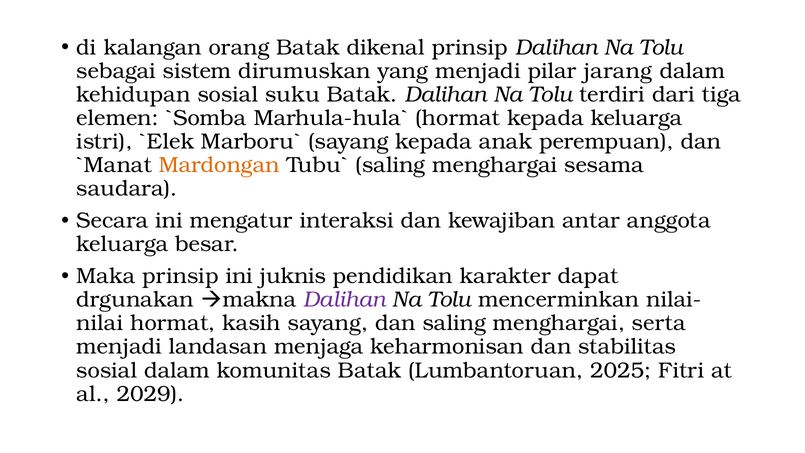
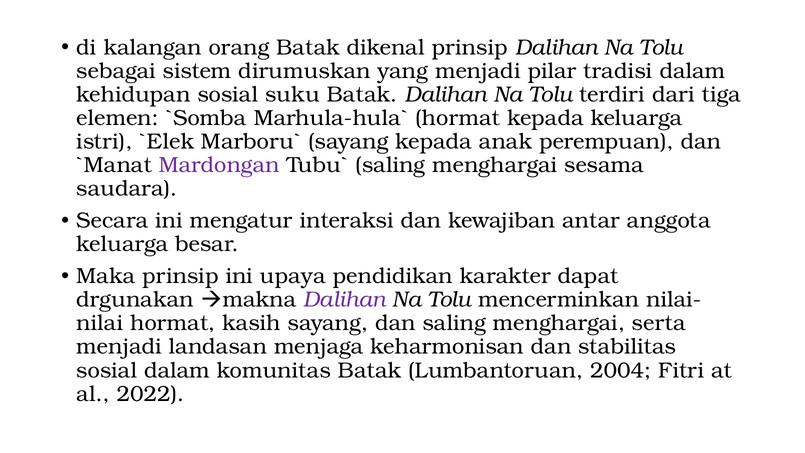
jarang: jarang -> tradisi (618, 71)
Mardongan colour: orange -> purple (219, 165)
juknis: juknis -> upaya (293, 276)
2025: 2025 -> 2004 (621, 370)
2029: 2029 -> 2022 (150, 394)
